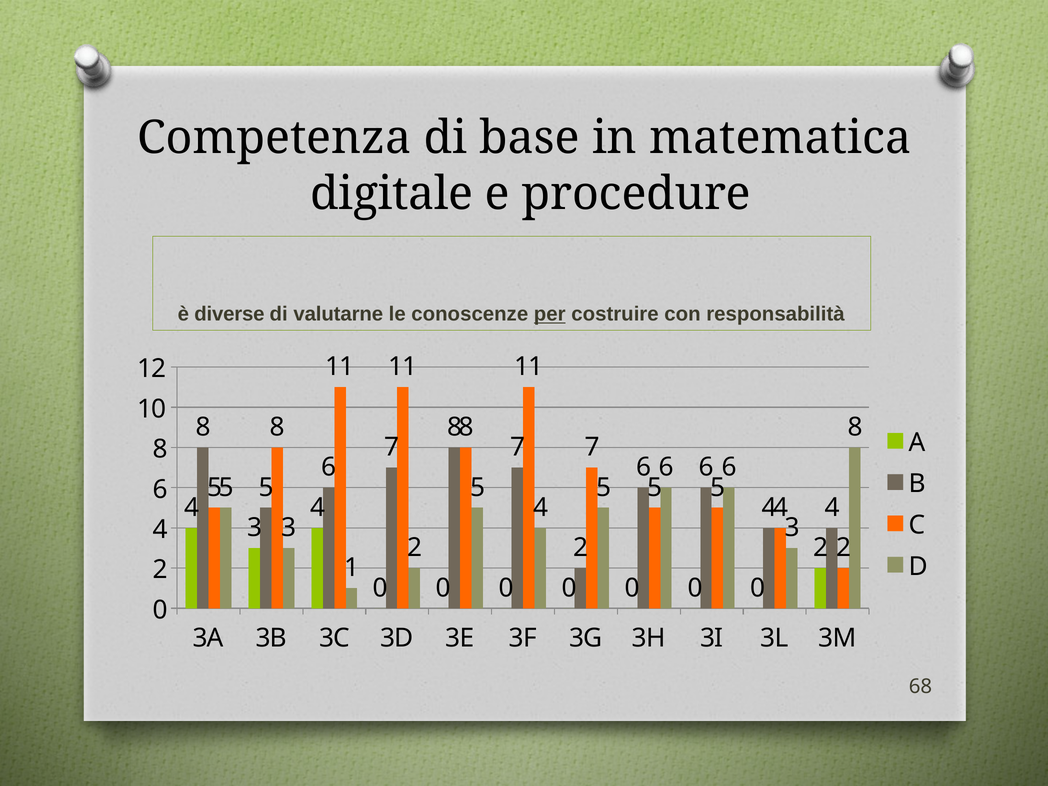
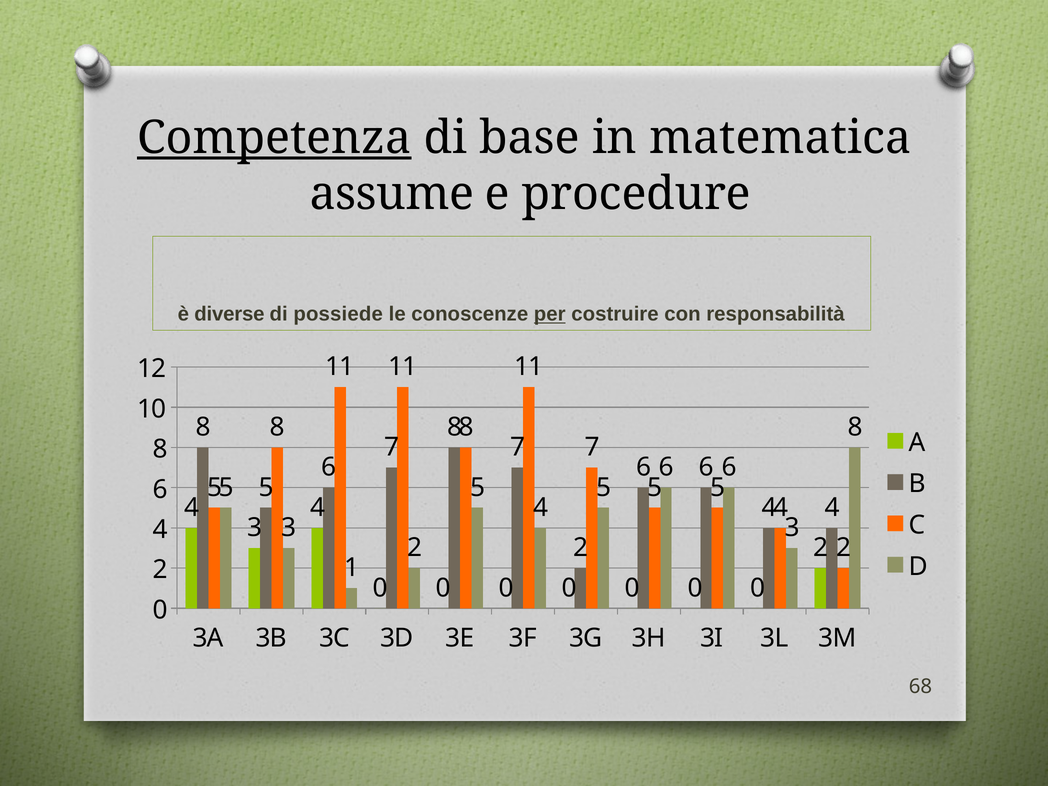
Competenza underline: none -> present (274, 138)
digitale: digitale -> assume (392, 194)
valutarne: valutarne -> possiede (338, 314)
